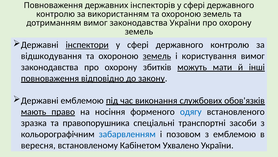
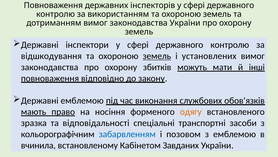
інспектори underline: present -> none (87, 45)
користування: користування -> установлених (209, 56)
одягу colour: blue -> orange (191, 111)
правопорушника: правопорушника -> відповідальності (96, 123)
вересня: вересня -> вчинила (38, 145)
Ухвалено: Ухвалено -> Завданих (181, 145)
